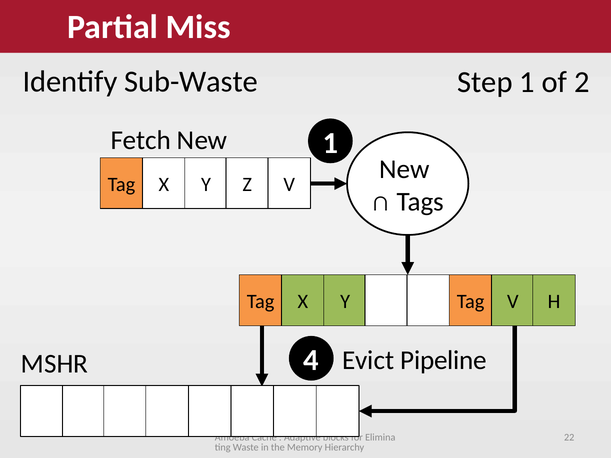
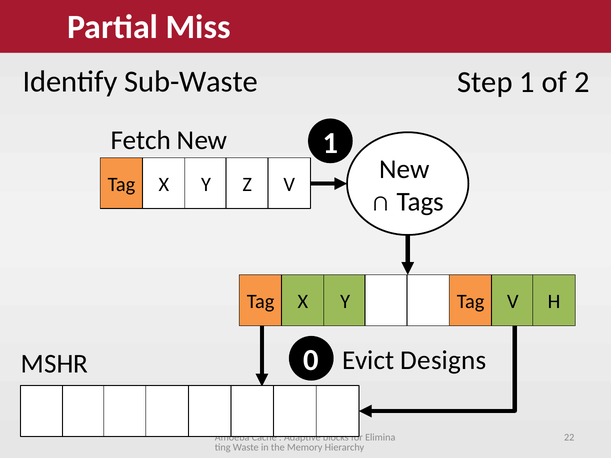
4: 4 -> 0 (311, 361)
Pipeline: Pipeline -> Designs (443, 360)
